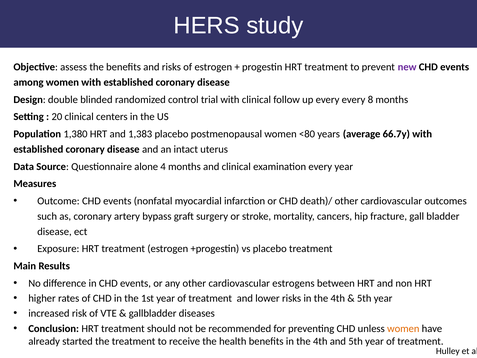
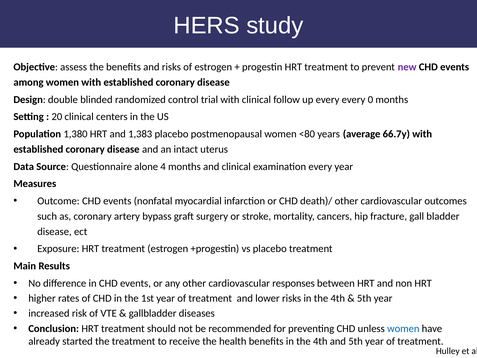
8: 8 -> 0 (370, 99)
estrogens: estrogens -> responses (293, 283)
women colour: orange -> blue (403, 328)
